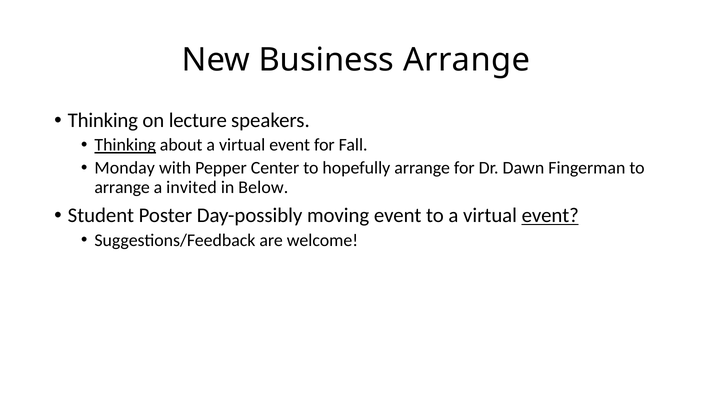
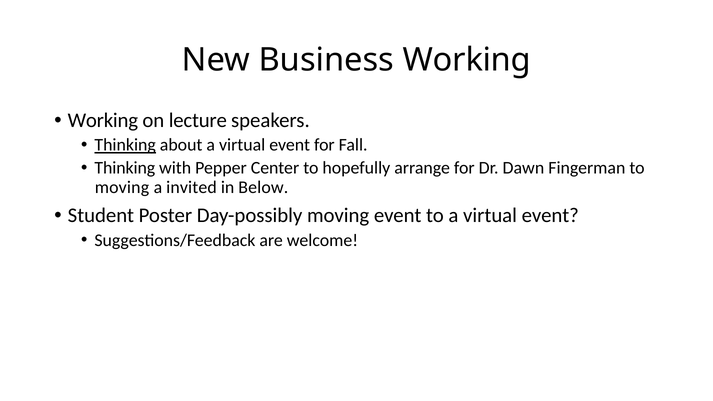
Business Arrange: Arrange -> Working (467, 60)
Thinking: Thinking -> Working (103, 121)
Monday: Monday -> Thinking (125, 168)
arrange: arrange -> moving (122, 187)
event underline: present -> none (550, 216)
